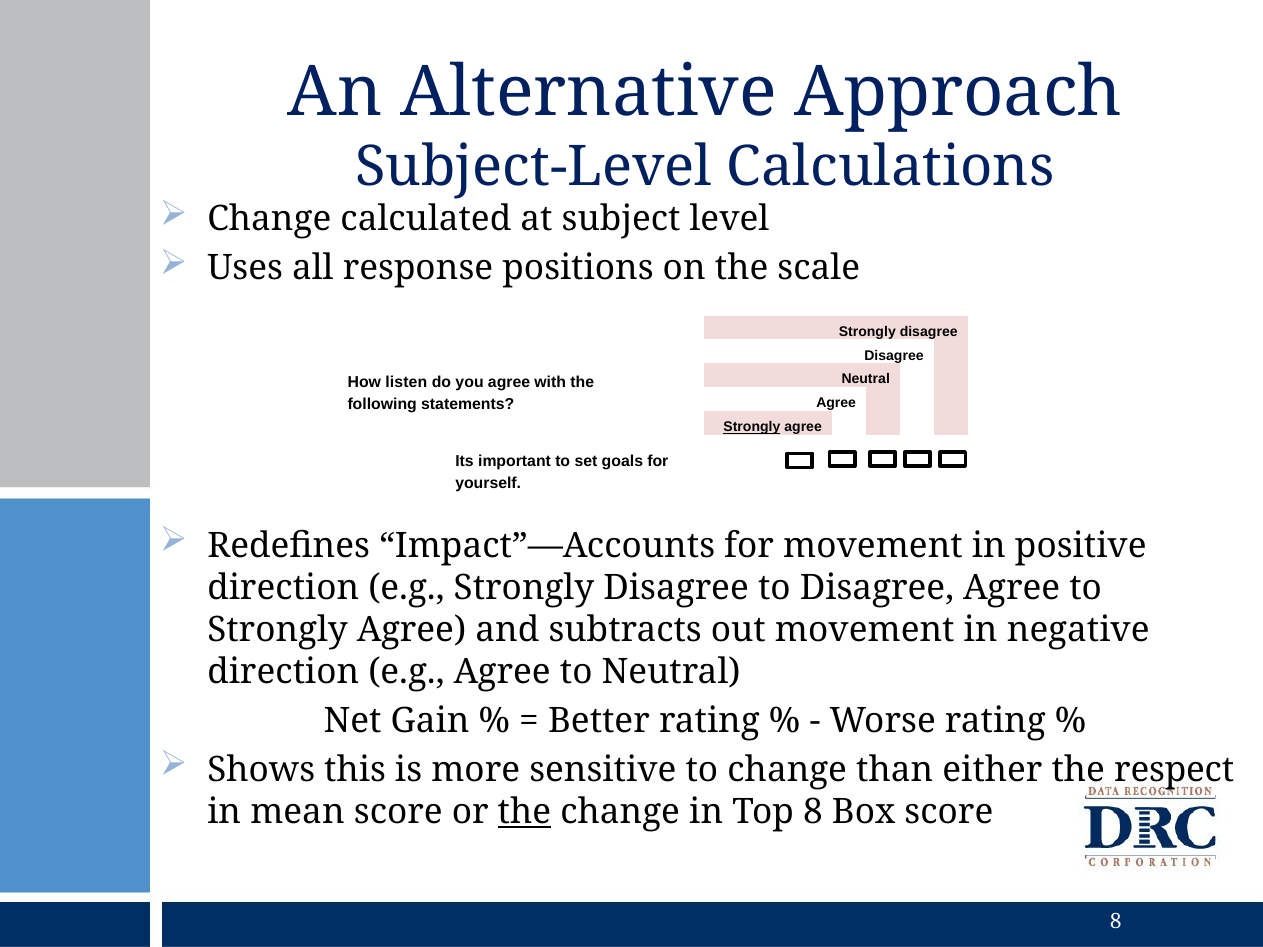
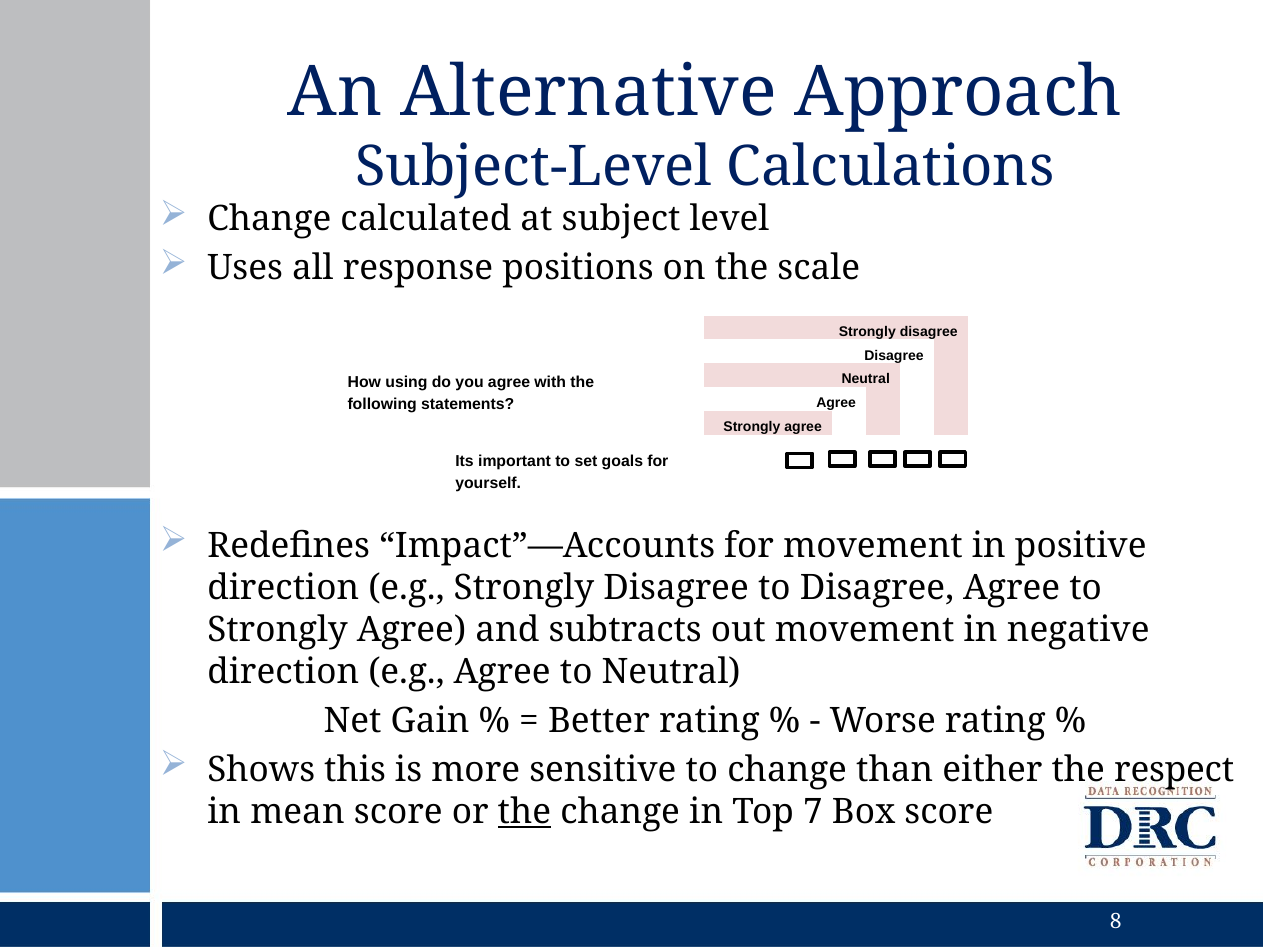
listen: listen -> using (406, 382)
Strongly underline: present -> none (752, 427)
Top 8: 8 -> 7 (813, 812)
